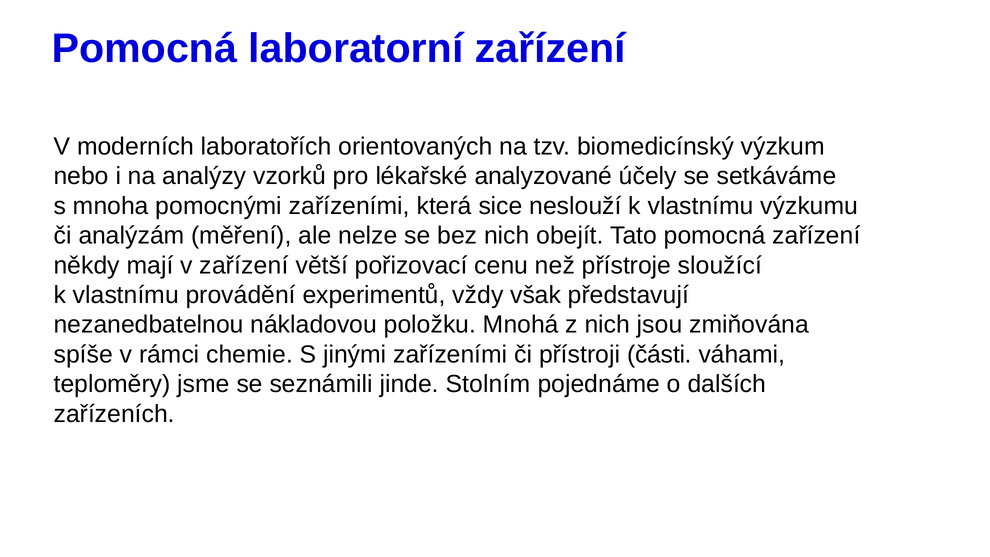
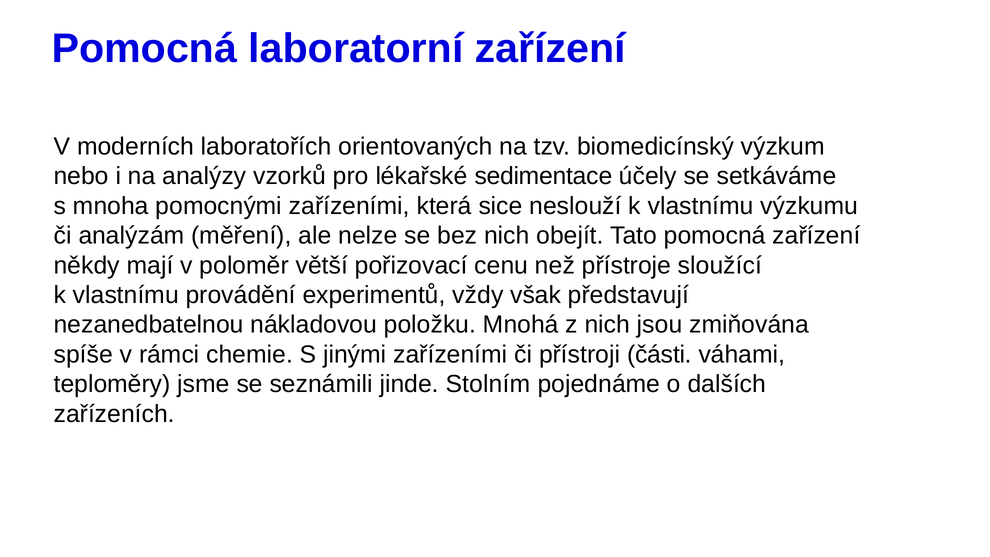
analyzované: analyzované -> sedimentace (543, 176)
v zařízení: zařízení -> poloměr (244, 265)
